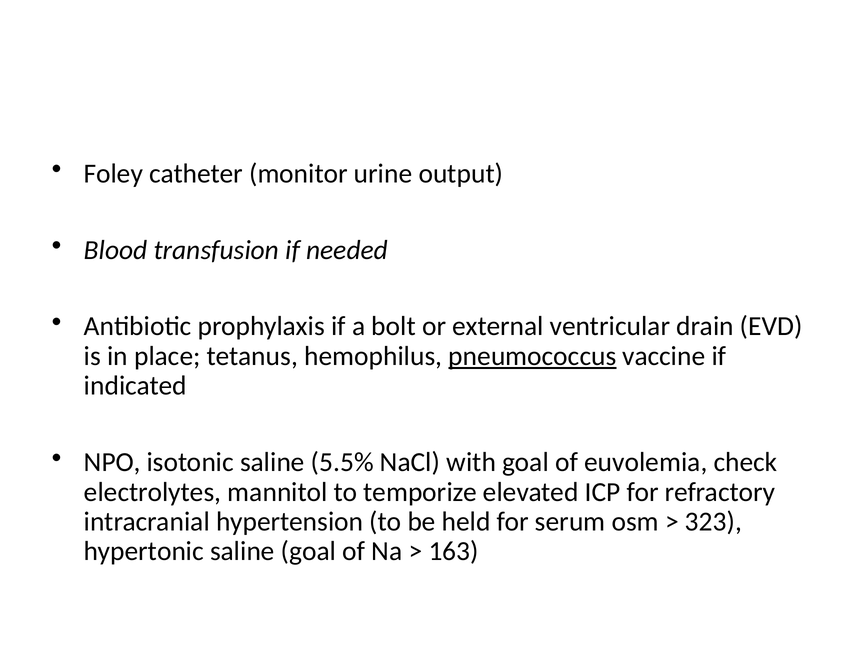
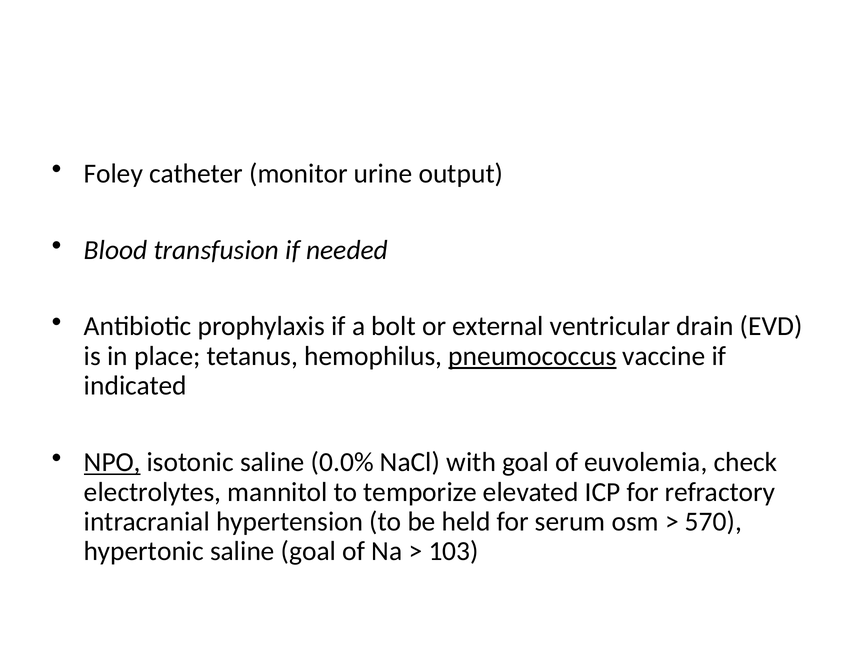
NPO underline: none -> present (112, 462)
5.5%: 5.5% -> 0.0% (342, 462)
323: 323 -> 570 (713, 521)
163: 163 -> 103 (454, 551)
